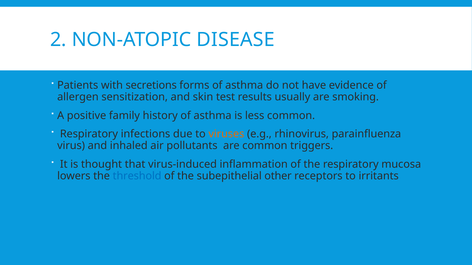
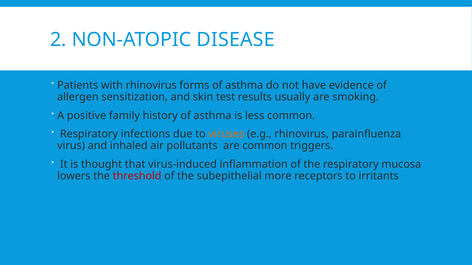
with secretions: secretions -> rhinovirus (151, 85)
threshold colour: blue -> red (137, 176)
other: other -> more (278, 176)
